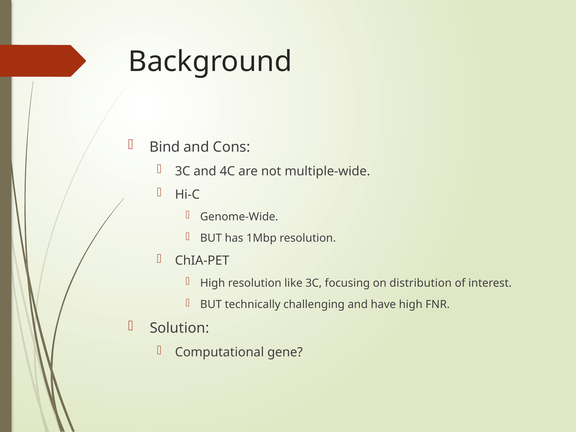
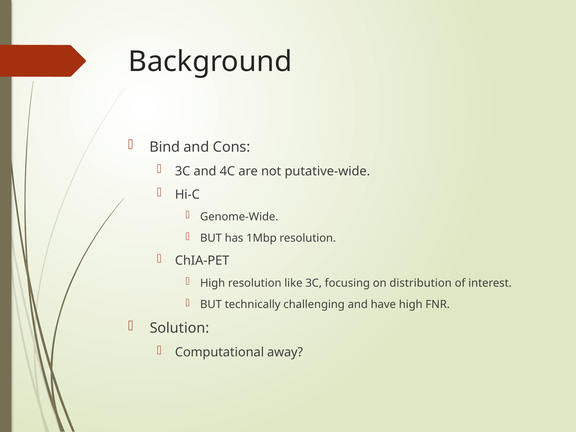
multiple-wide: multiple-wide -> putative-wide (327, 171)
gene: gene -> away (285, 352)
